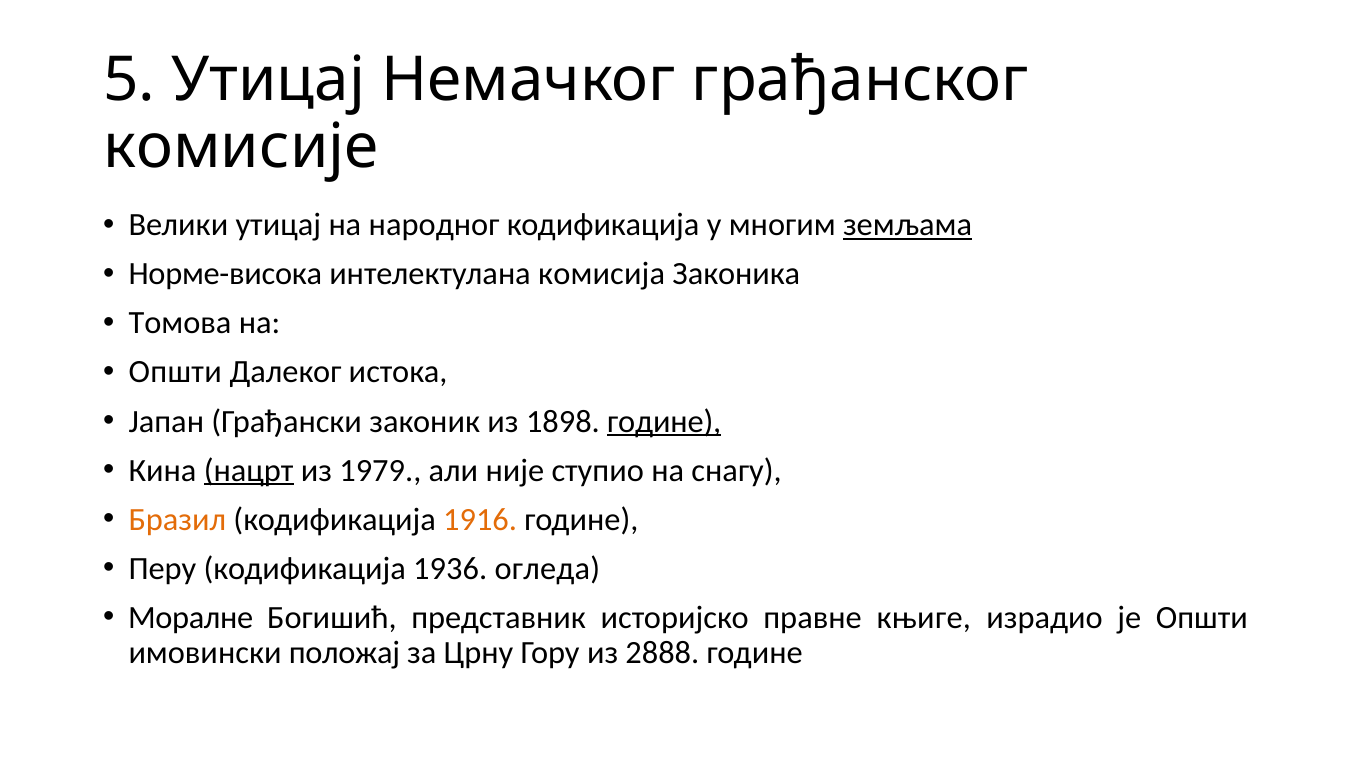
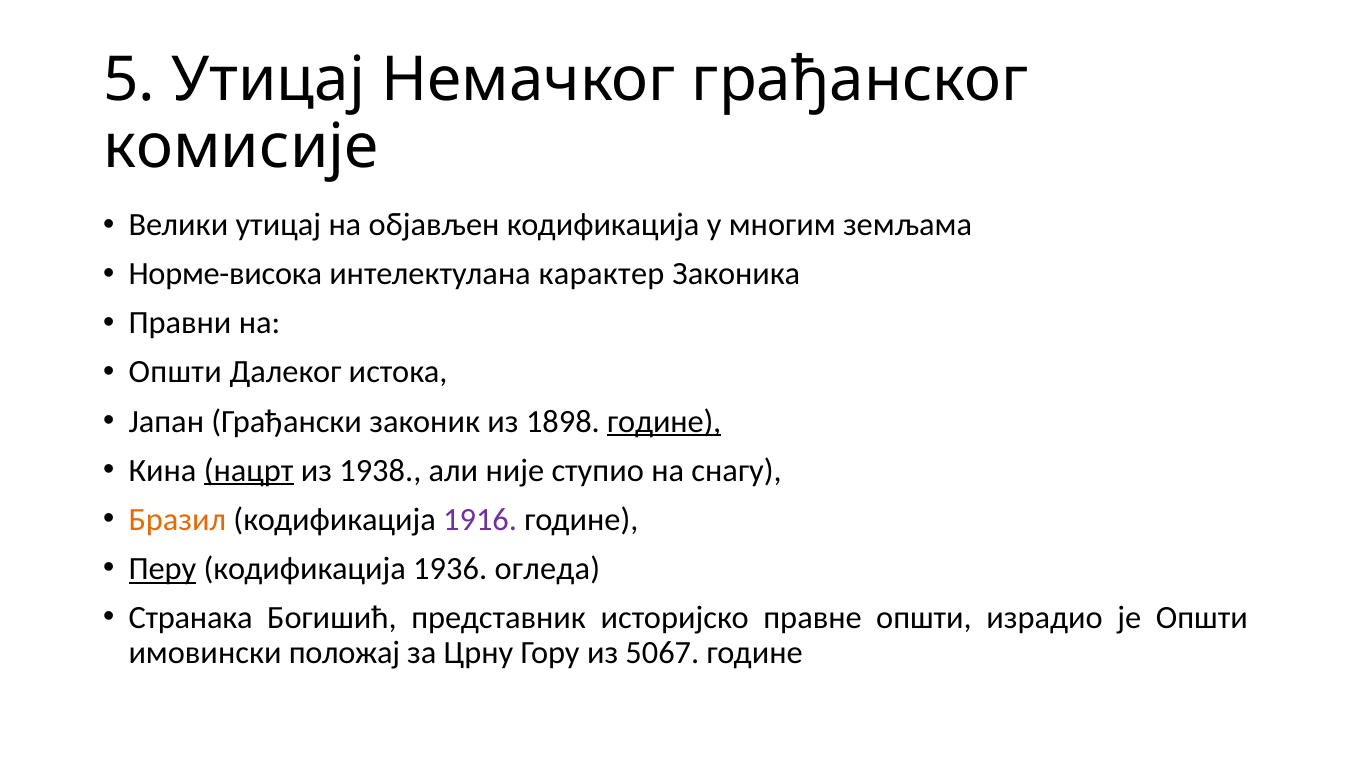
народног: народног -> објављен (434, 225)
земљама underline: present -> none (908, 225)
комисија: комисија -> карактер (602, 274)
Томова: Томова -> Правни (180, 323)
1979: 1979 -> 1938 (380, 470)
1916 colour: orange -> purple (480, 520)
Перу underline: none -> present (162, 569)
Моралне: Моралне -> Странака (191, 618)
правне књиге: књиге -> општи (924, 618)
2888: 2888 -> 5067 (662, 653)
